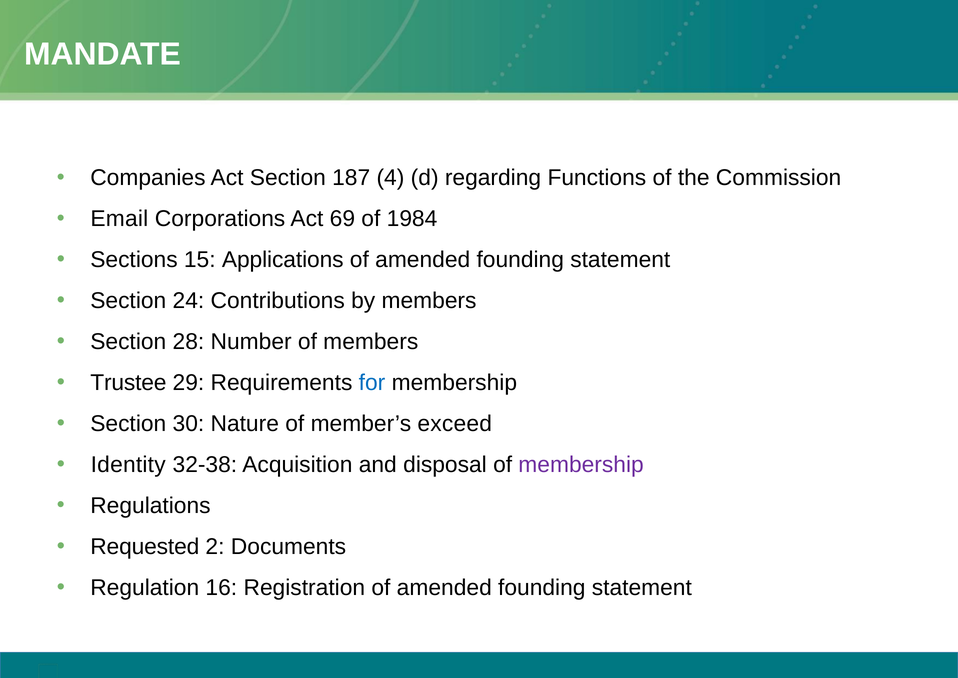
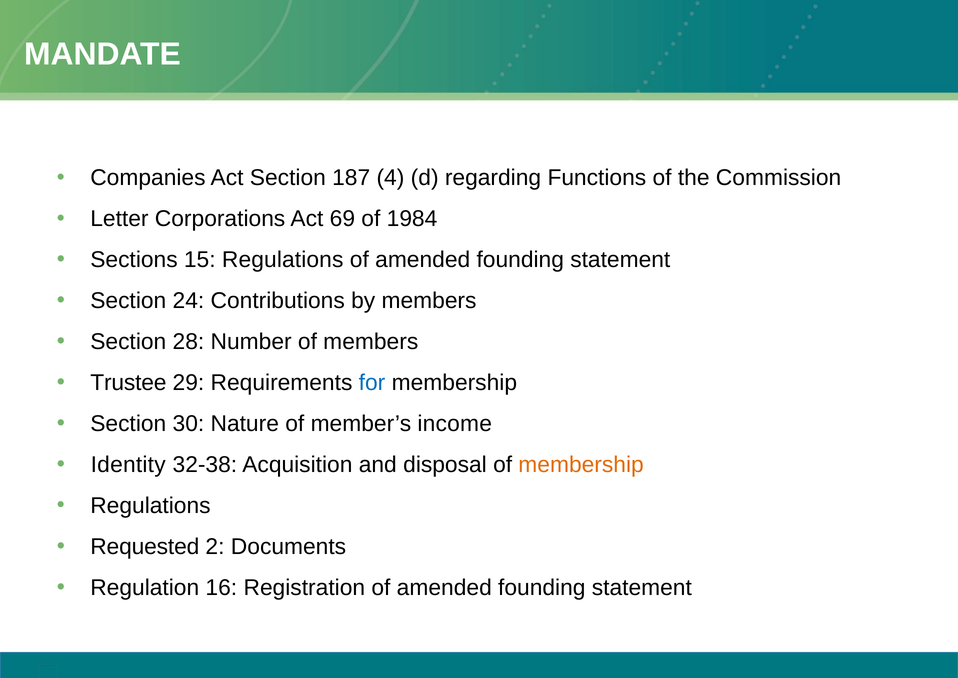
Email: Email -> Letter (119, 219)
15 Applications: Applications -> Regulations (283, 260)
exceed: exceed -> income (455, 424)
membership colour: purple -> orange (581, 465)
